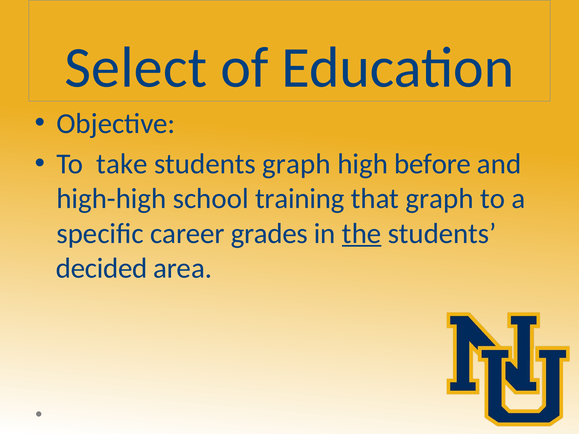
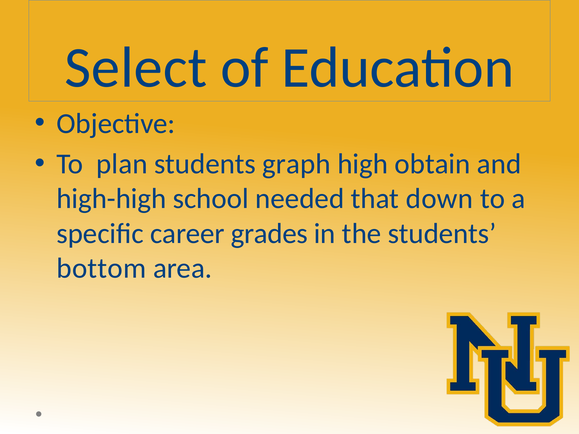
take: take -> plan (122, 164)
before: before -> obtain (433, 164)
training: training -> needed (300, 199)
that graph: graph -> down (439, 199)
the underline: present -> none (362, 234)
decided: decided -> bottom (101, 268)
